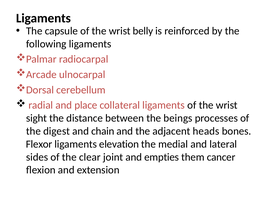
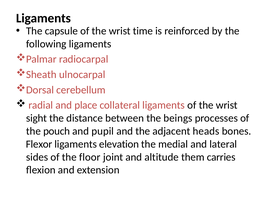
belly: belly -> time (143, 31)
Arcade: Arcade -> Sheath (41, 75)
digest: digest -> pouch (57, 131)
chain: chain -> pupil (103, 131)
clear: clear -> floor (90, 157)
empties: empties -> altitude (162, 157)
cancer: cancer -> carries (221, 157)
